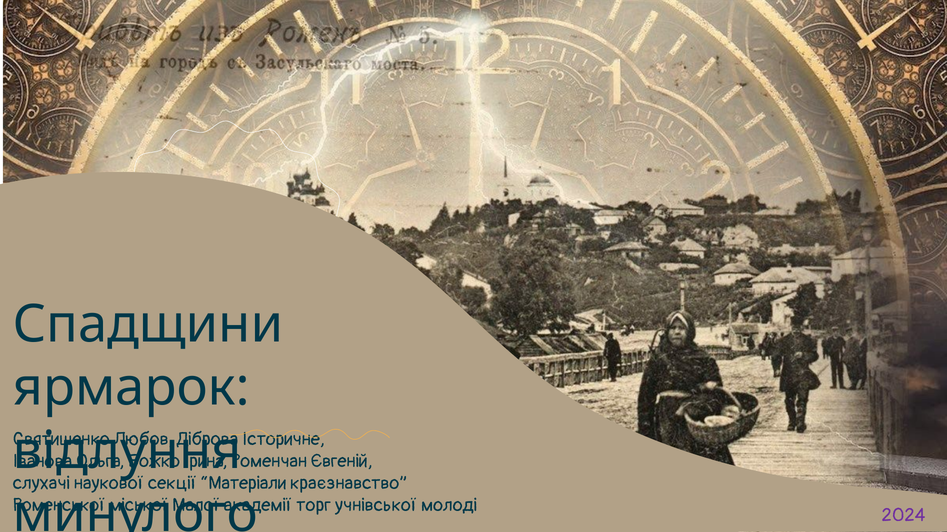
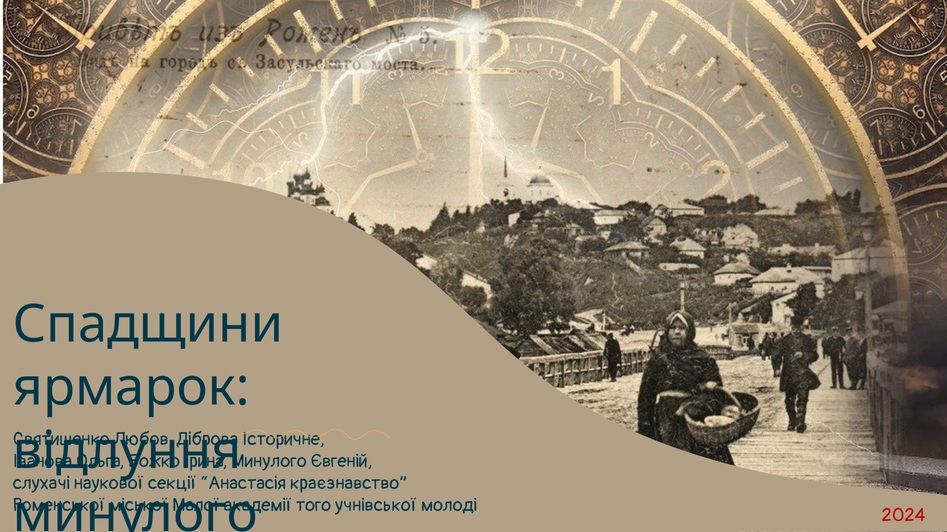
Роменчан: Роменчан -> Минулого (269, 462)
Матеріали: Матеріали -> Анастасія (243, 484)
торг: торг -> того (314, 506)
2024 colour: purple -> red (904, 516)
